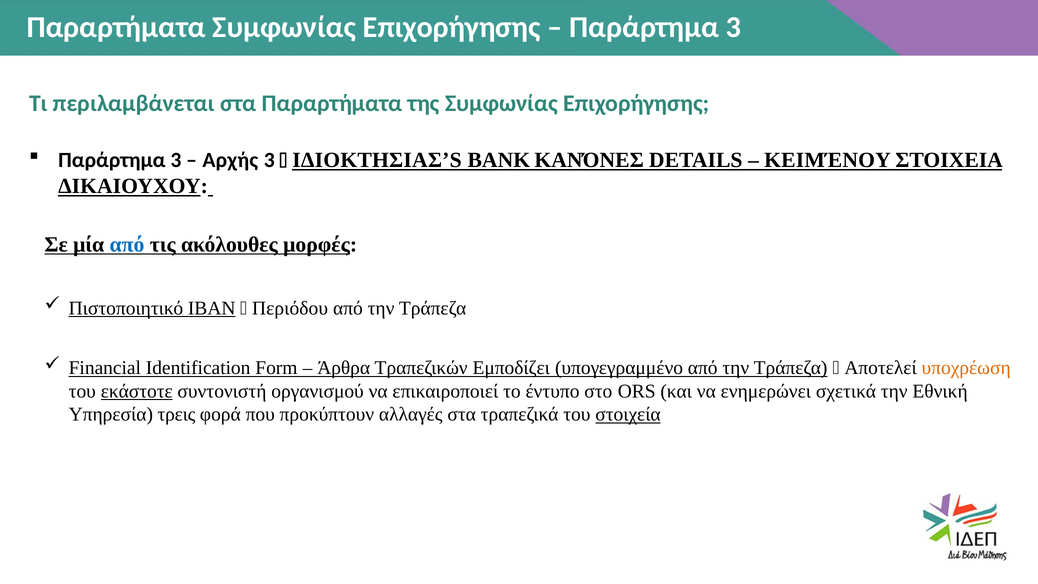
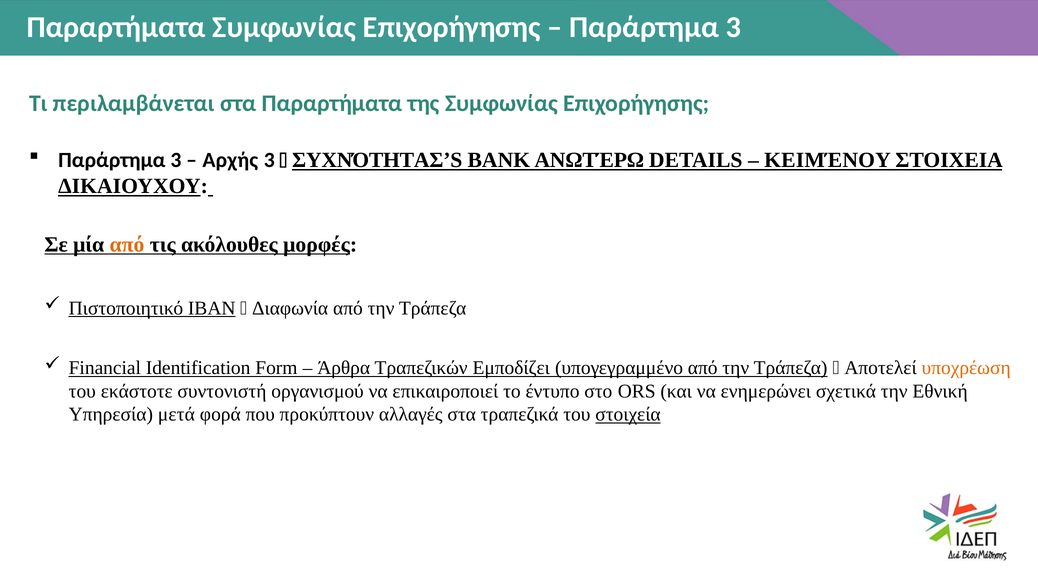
ΙΔΙΟΚΤΗΣΙΑΣ’S: ΙΔΙΟΚΤΗΣΙΑΣ’S -> ΣΥΧΝΌΤΗΤΑΣ’S (377, 160)
ΚΑΝΌΝΕΣ: ΚΑΝΌΝΕΣ -> ΑΝΩΤΈΡΩ (589, 160)
από colour: blue -> orange (127, 245)
Περιόδου: Περιόδου -> Διαφωνία (290, 308)
εκάστοτε underline: present -> none (137, 391)
τρεις: τρεις -> μετά (176, 414)
